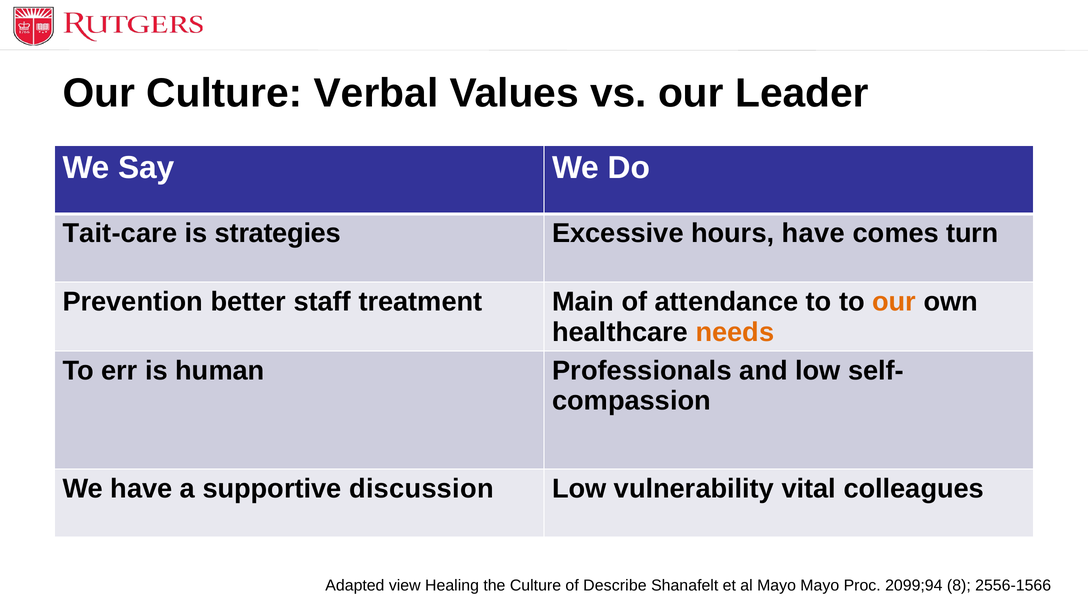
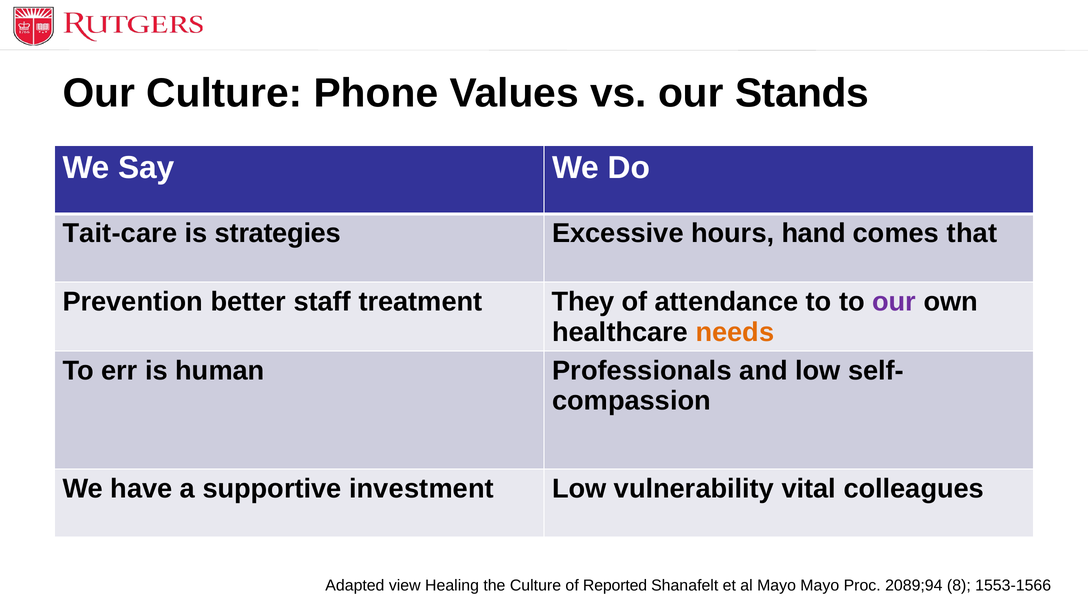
Verbal: Verbal -> Phone (376, 93)
Leader: Leader -> Stands (802, 93)
hours have: have -> hand (814, 234)
turn: turn -> that (972, 234)
Main: Main -> They (583, 302)
our colour: orange -> purple (894, 302)
discussion: discussion -> investment (421, 489)
Describe: Describe -> Reported (615, 585)
2099;94: 2099;94 -> 2089;94 (914, 585)
2556-1566: 2556-1566 -> 1553-1566 (1013, 585)
